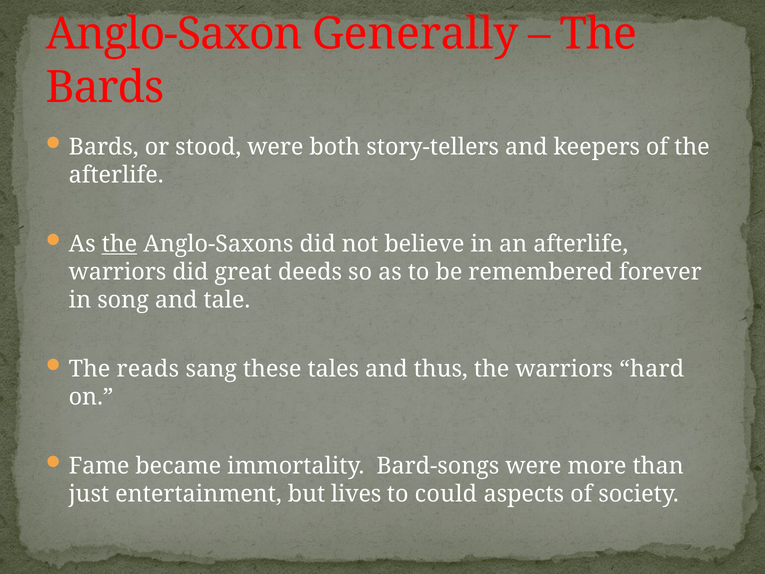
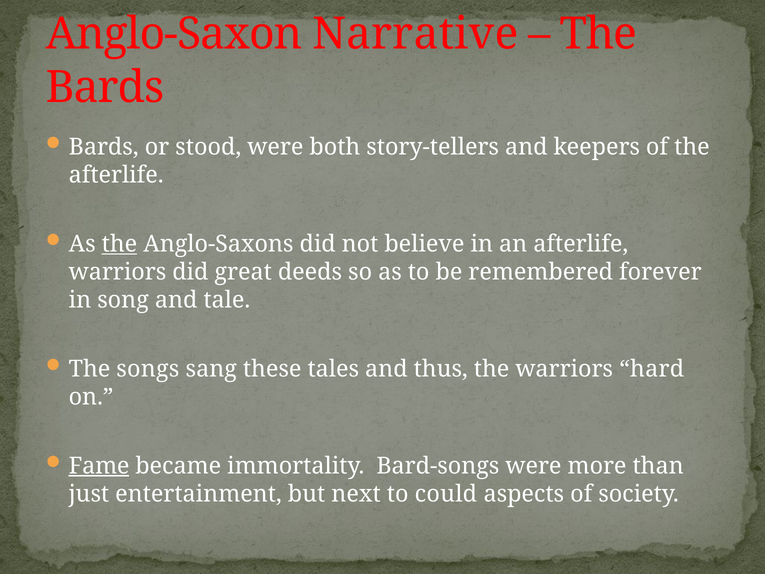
Generally: Generally -> Narrative (415, 34)
reads: reads -> songs (148, 369)
Fame underline: none -> present (99, 466)
lives: lives -> next (356, 494)
